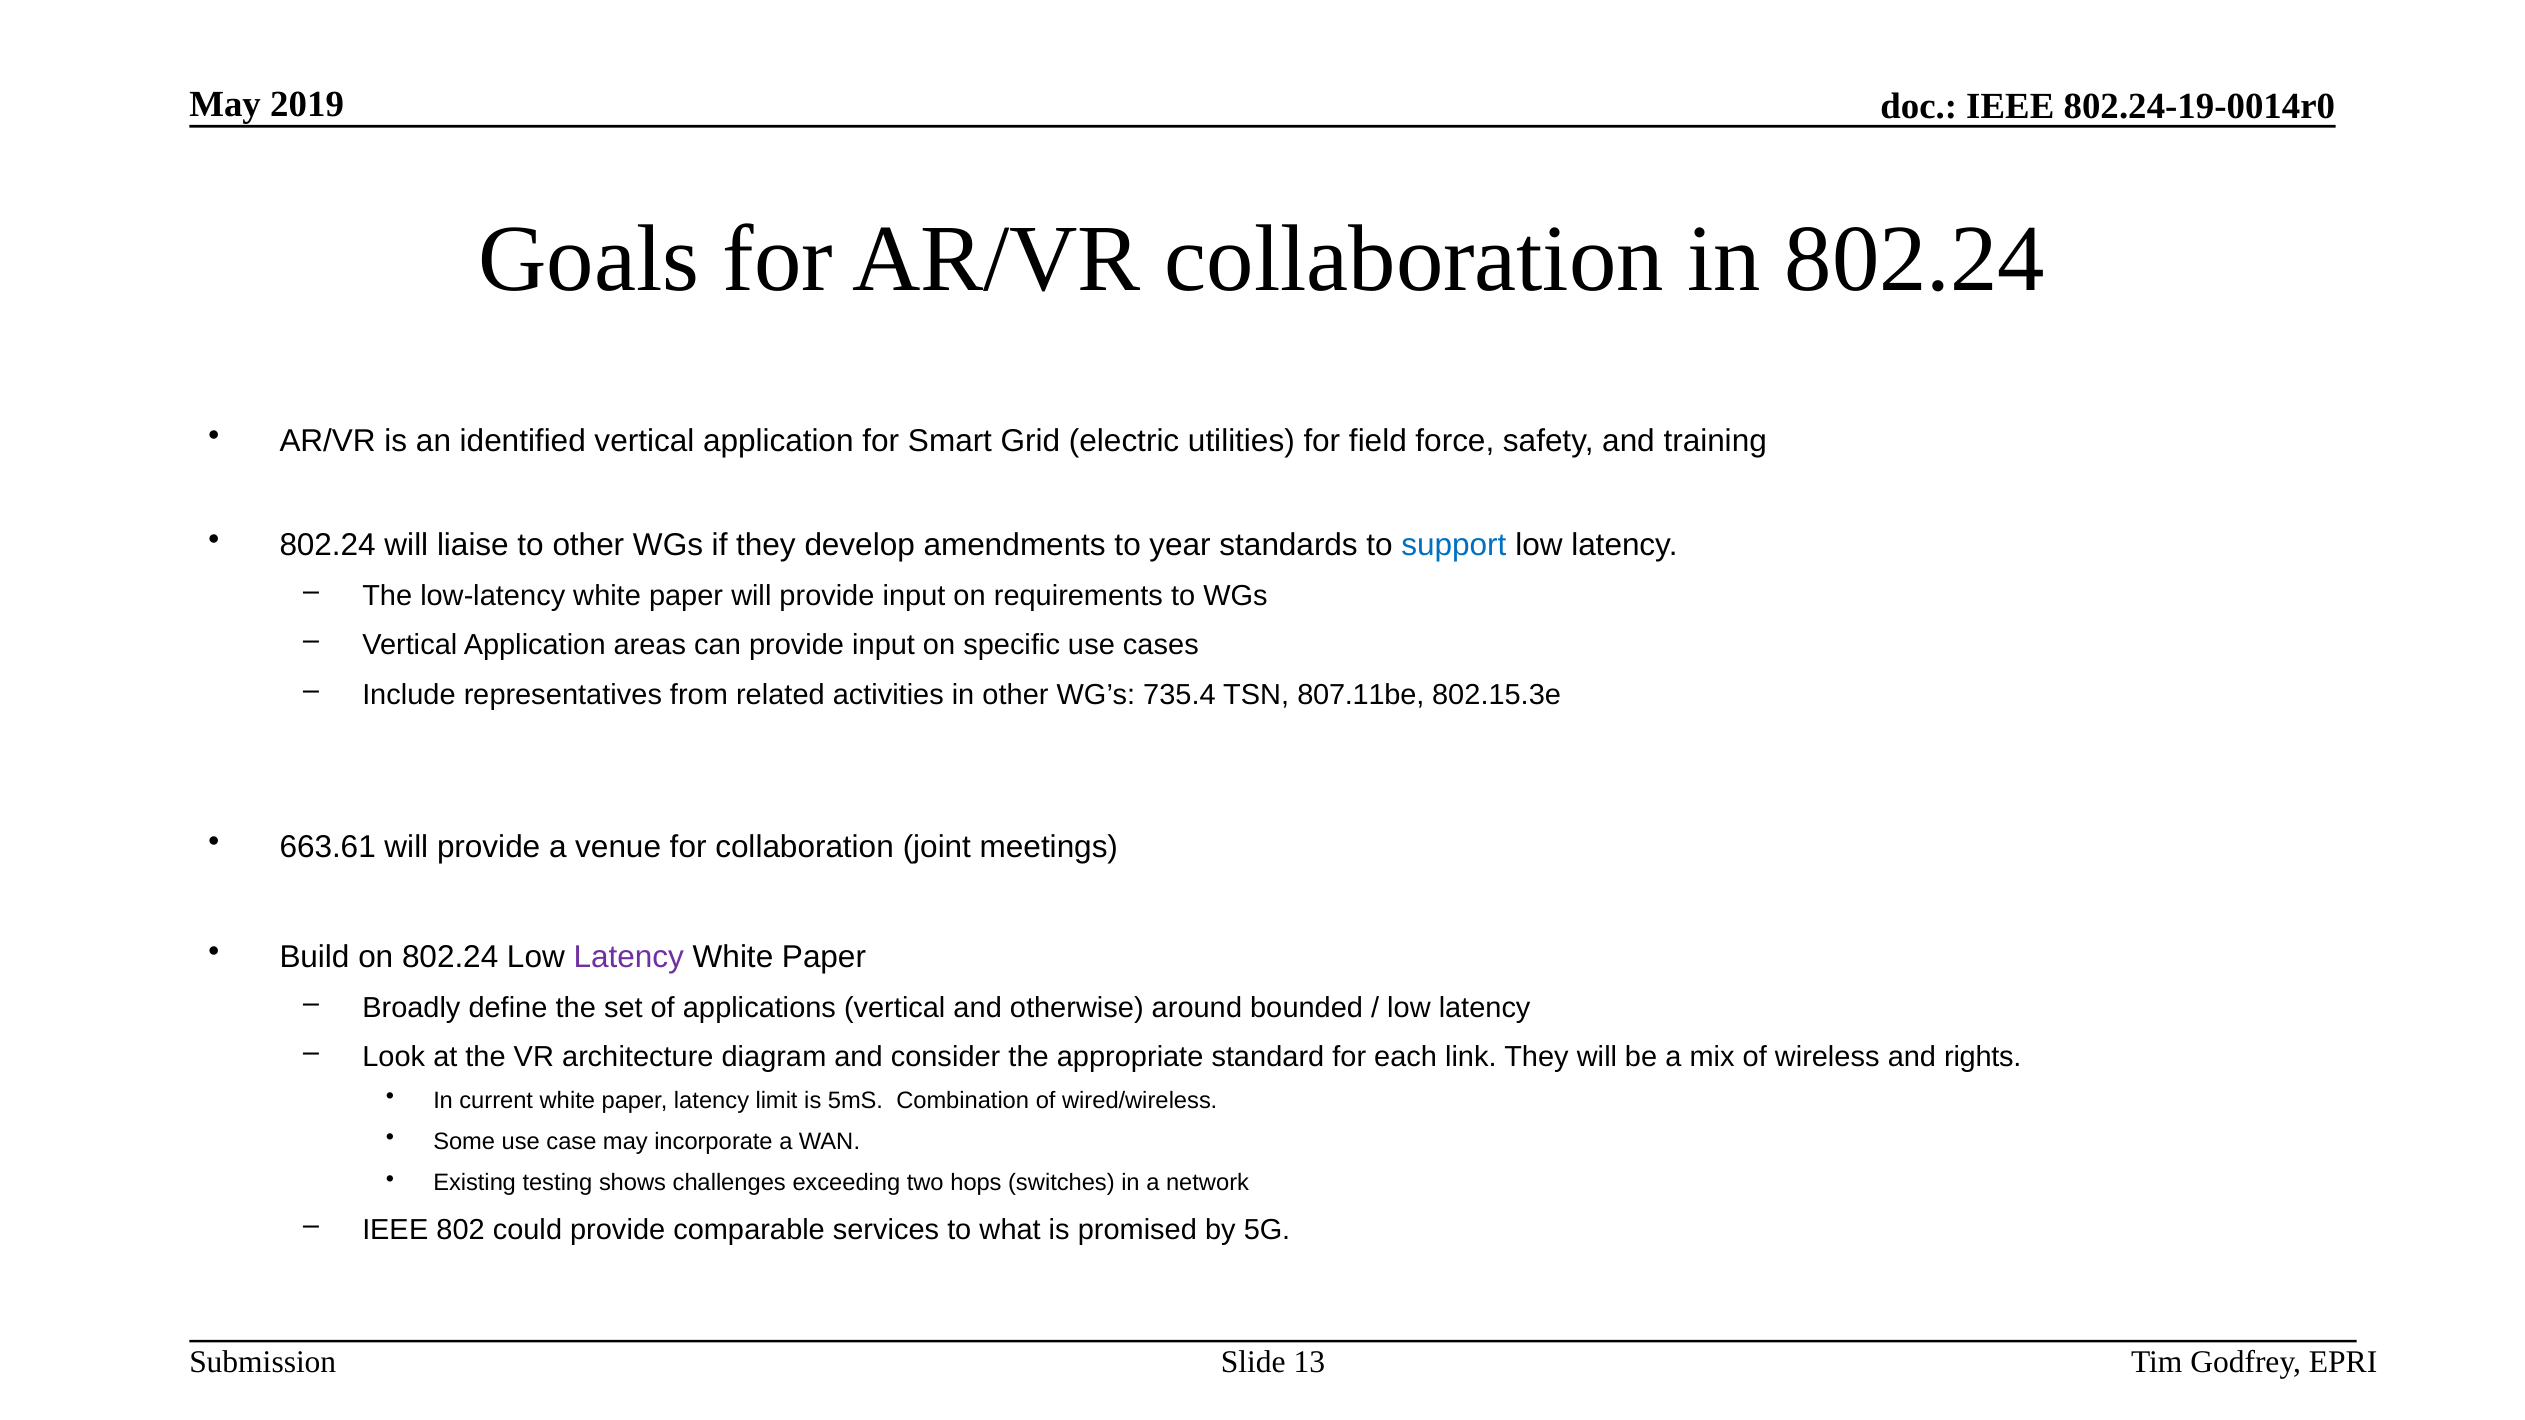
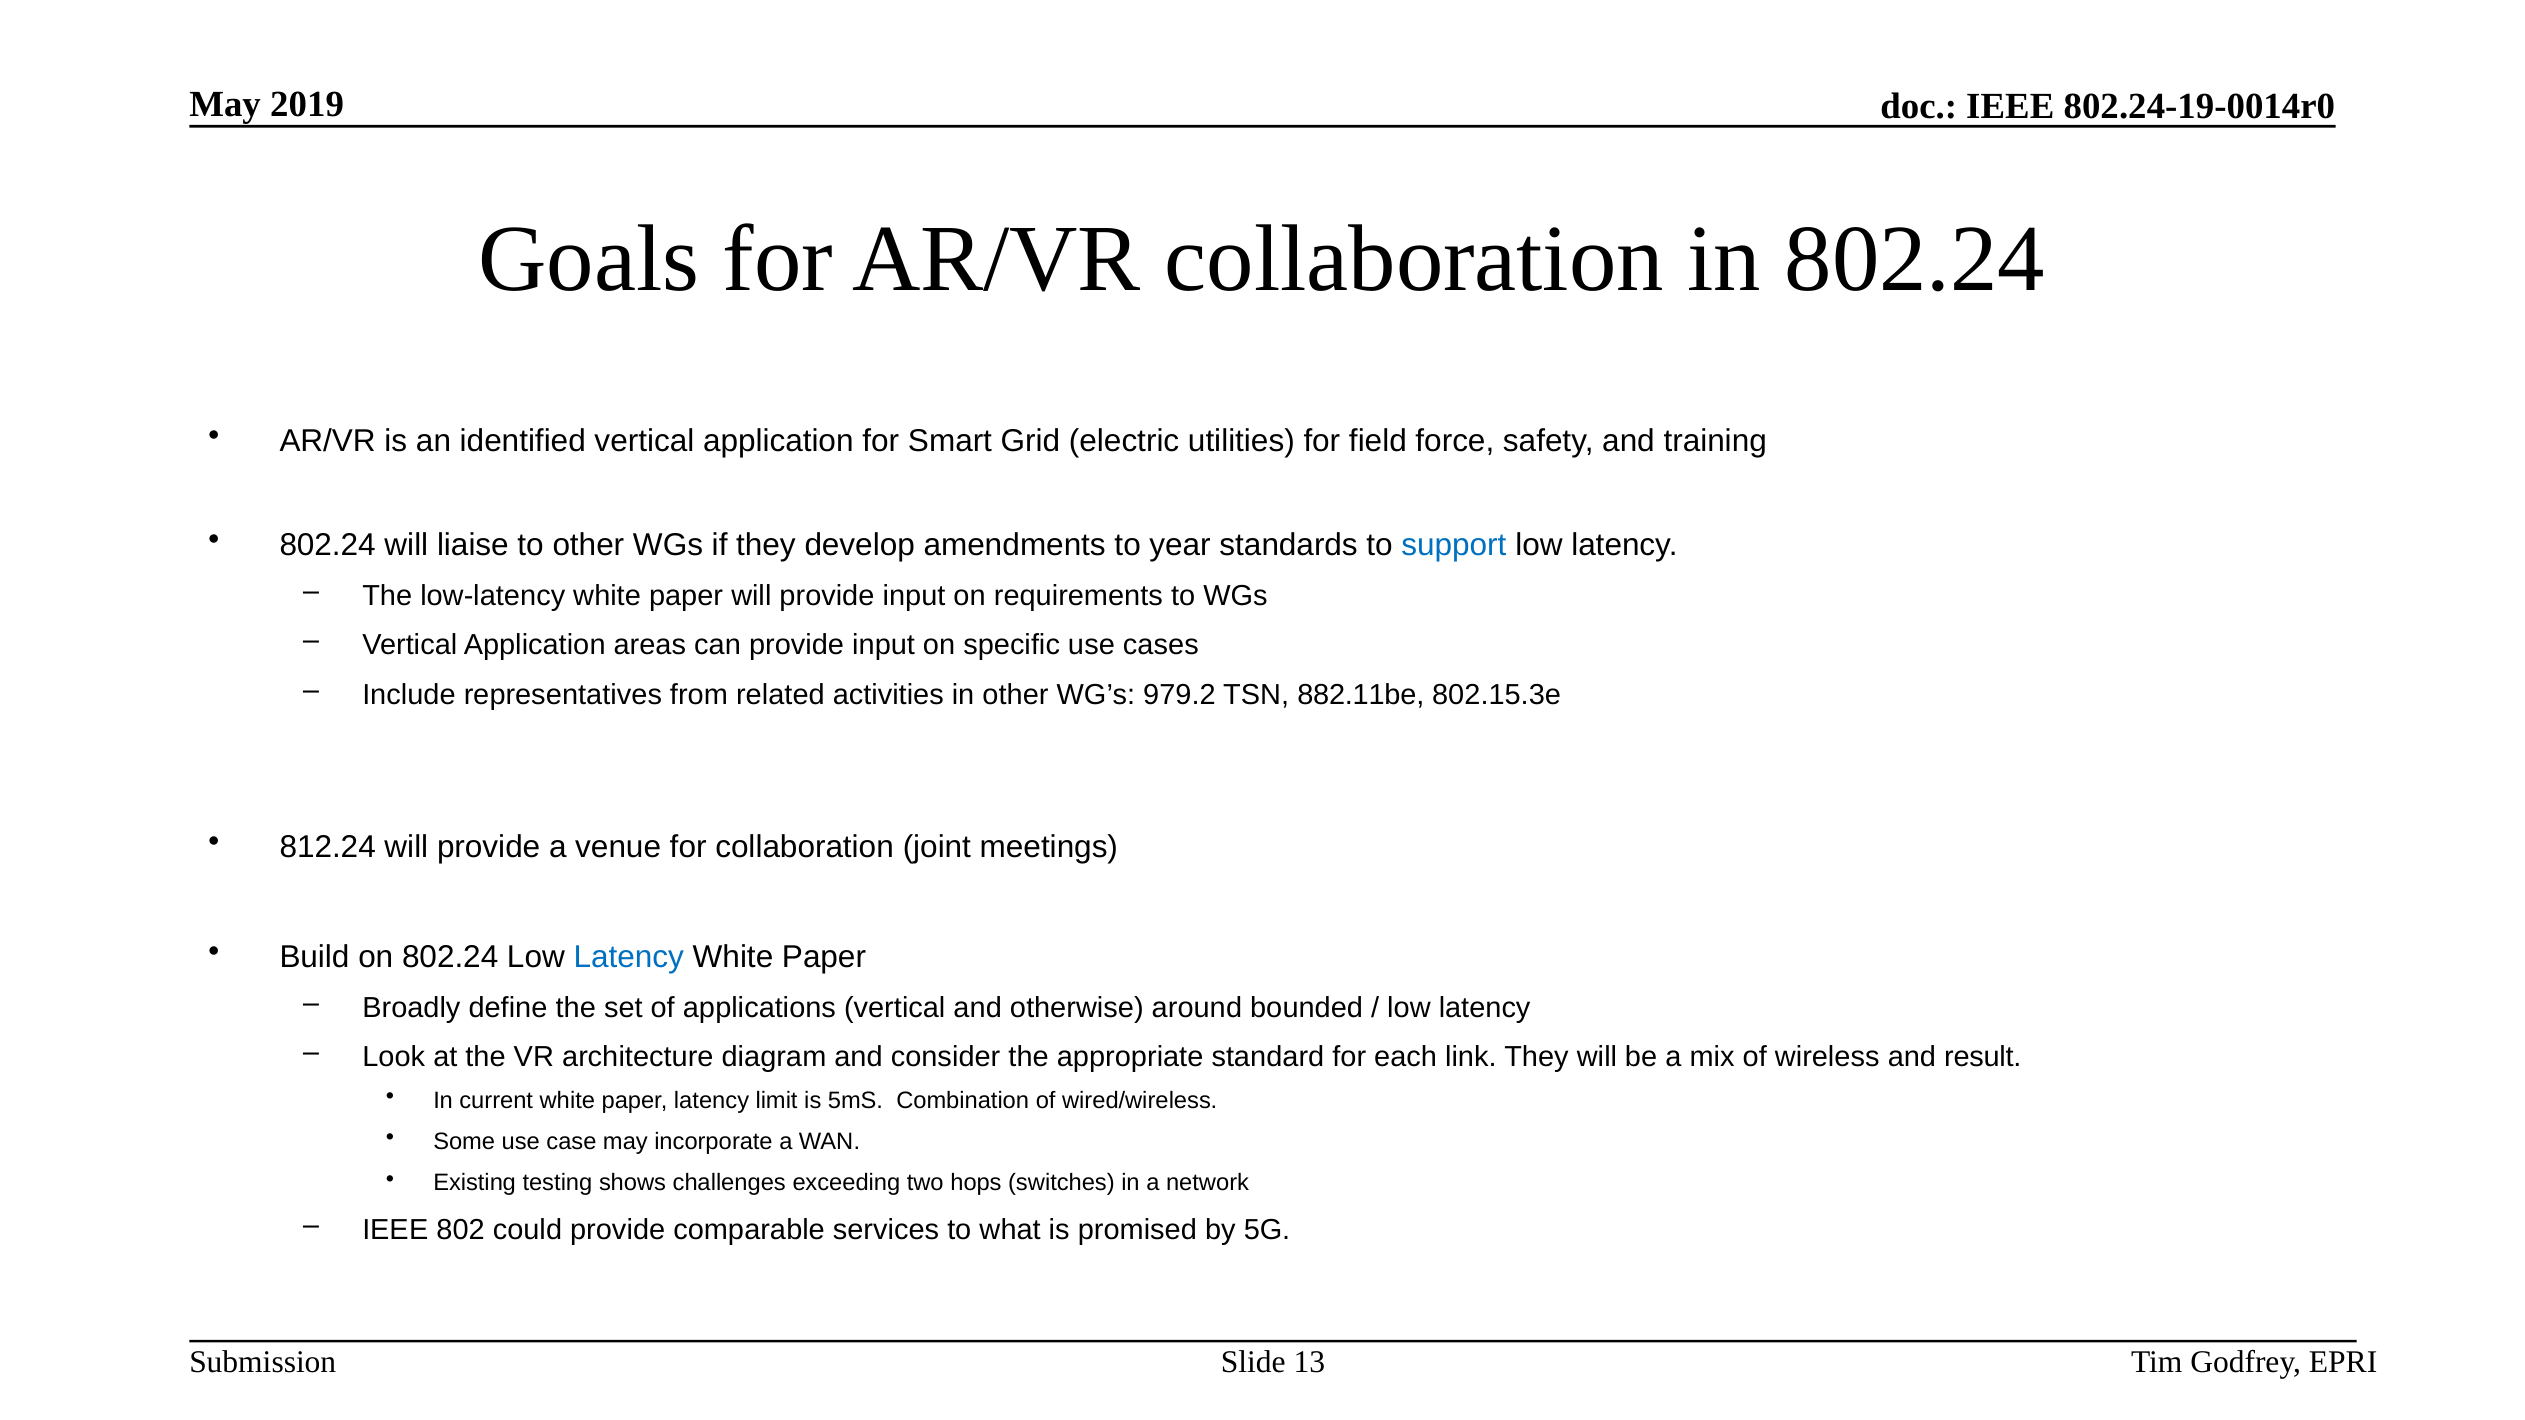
735.4: 735.4 -> 979.2 (1179, 695)
807.11be: 807.11be -> 882.11be (1361, 695)
663.61: 663.61 -> 812.24 (328, 847)
Latency colour: purple -> blue (629, 957)
rights: rights -> result (1983, 1057)
